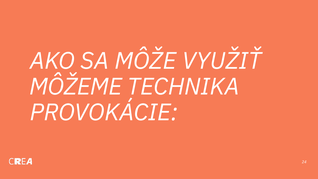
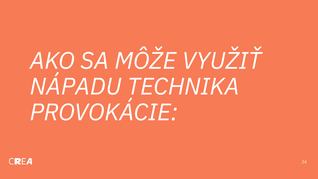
MÔŽEME: MÔŽEME -> NÁPADU (76, 87)
